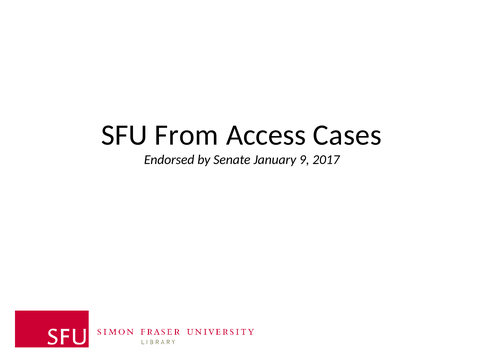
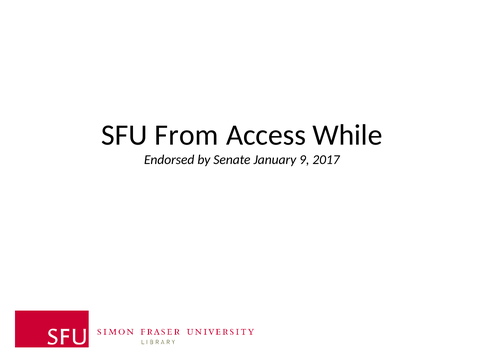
Cases: Cases -> While (348, 135)
